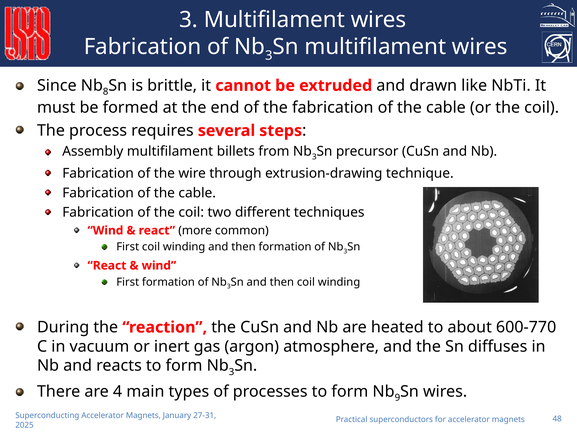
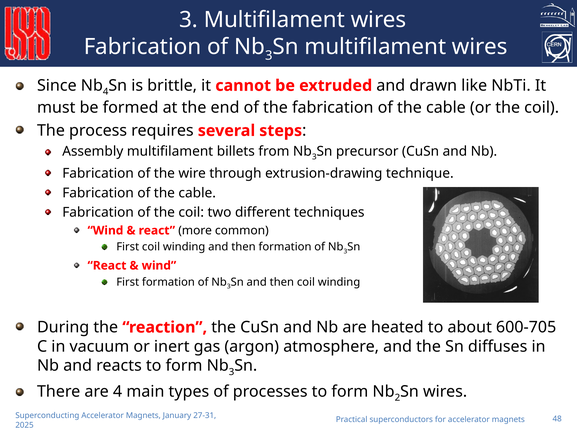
Nb 8: 8 -> 4 (106, 92)
600-770: 600-770 -> 600-705 (526, 328)
9: 9 -> 2 (397, 399)
